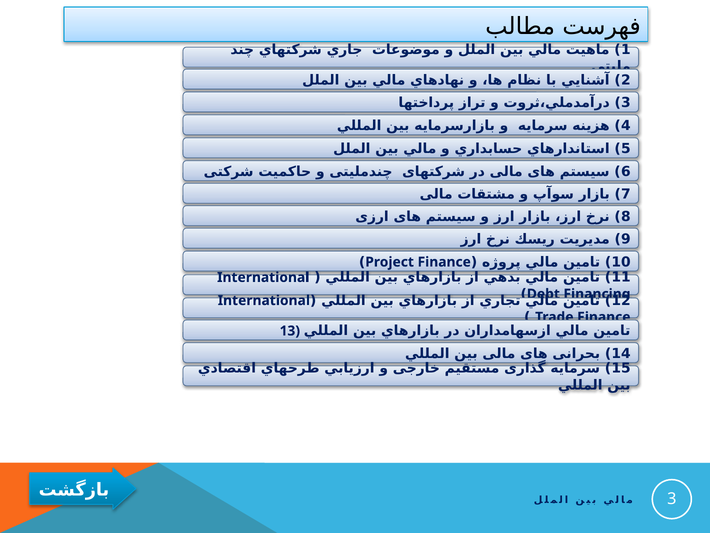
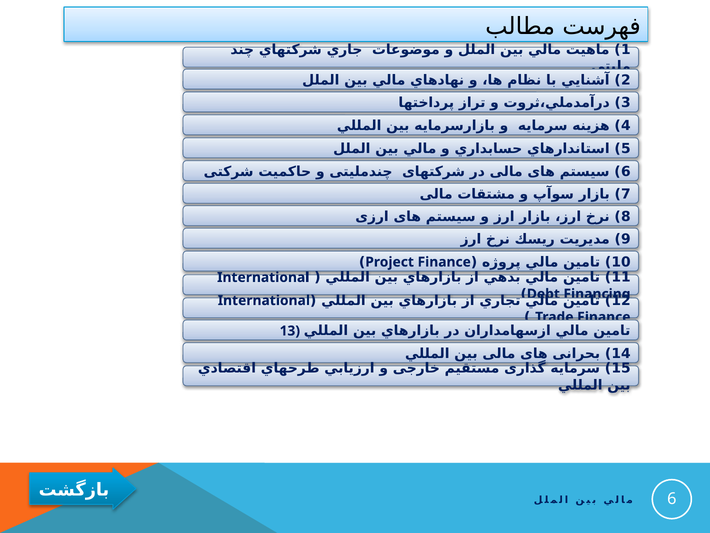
3: 3 -> 6 (672, 499)
